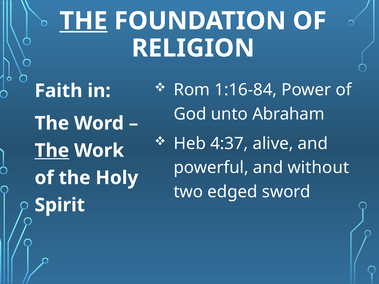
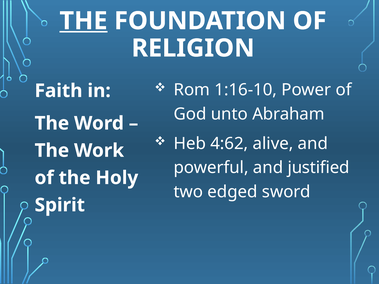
1:16-84: 1:16-84 -> 1:16-10 (246, 90)
4:37: 4:37 -> 4:62 (229, 144)
The underline: present -> none (52, 151)
without: without -> justified (319, 168)
